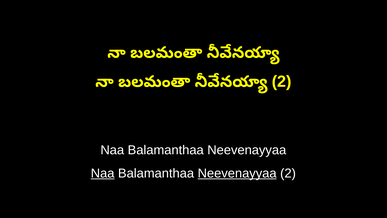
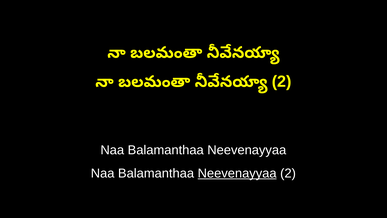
Naa underline: present -> none (103, 173)
